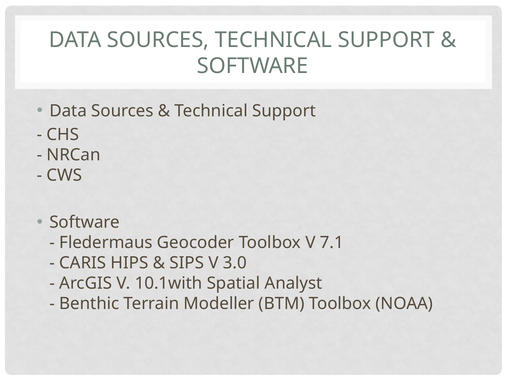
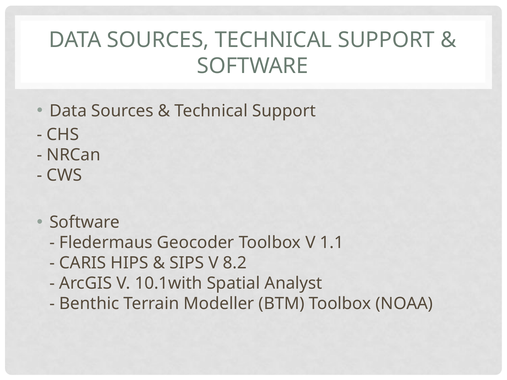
7.1: 7.1 -> 1.1 (332, 243)
3.0: 3.0 -> 8.2 (235, 263)
